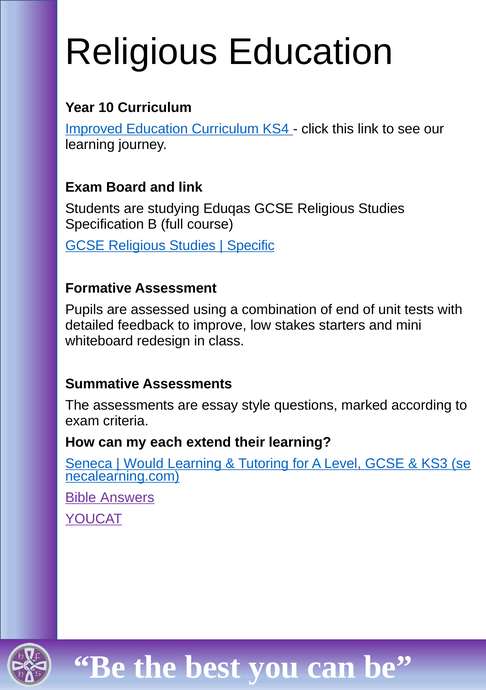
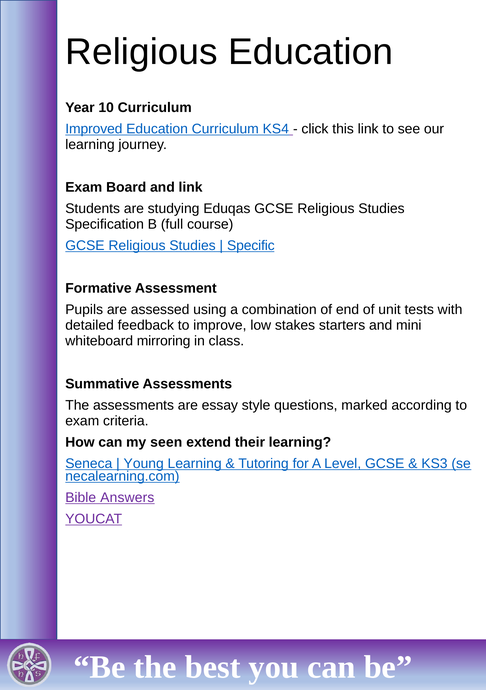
redesign: redesign -> mirroring (164, 341)
each: each -> seen (166, 442)
Would: Would -> Young (144, 463)
